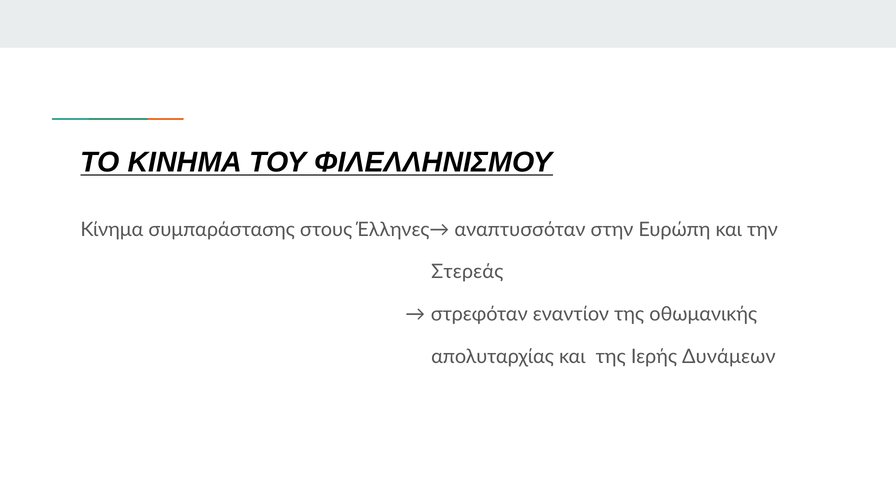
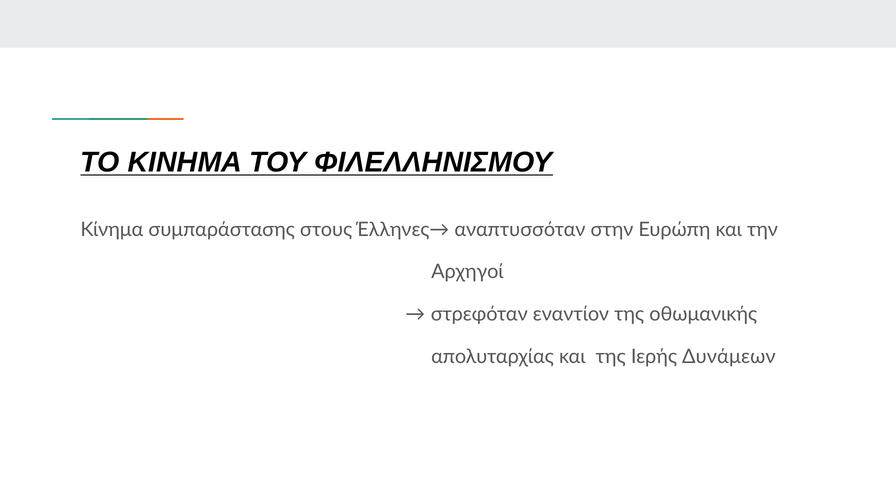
Στερεάς: Στερεάς -> Αρχηγοί (467, 272)
